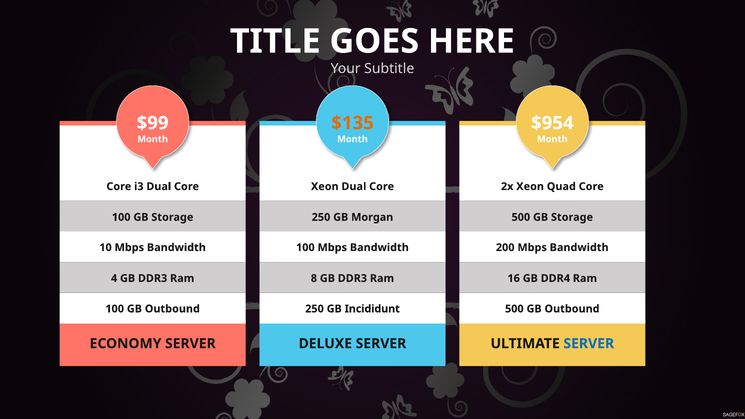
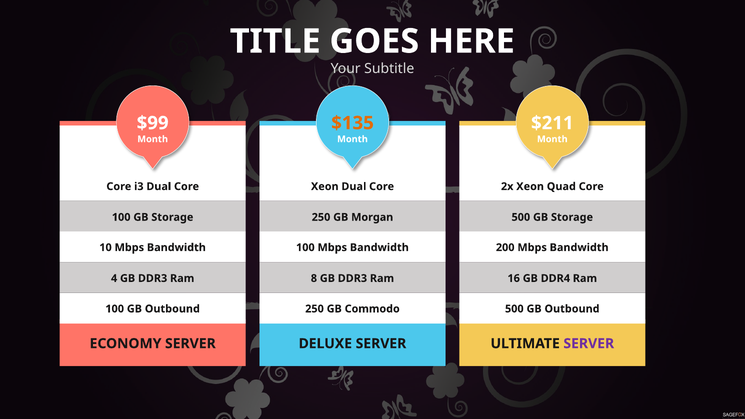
$954: $954 -> $211 (552, 123)
Incididunt: Incididunt -> Commodo (372, 309)
SERVER colour: blue -> purple (589, 344)
